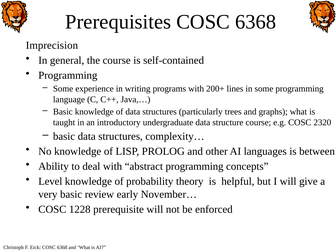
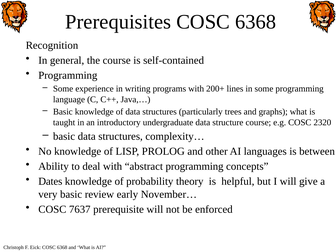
Imprecision: Imprecision -> Recognition (52, 45)
Level: Level -> Dates (50, 181)
1228: 1228 -> 7637 (80, 209)
